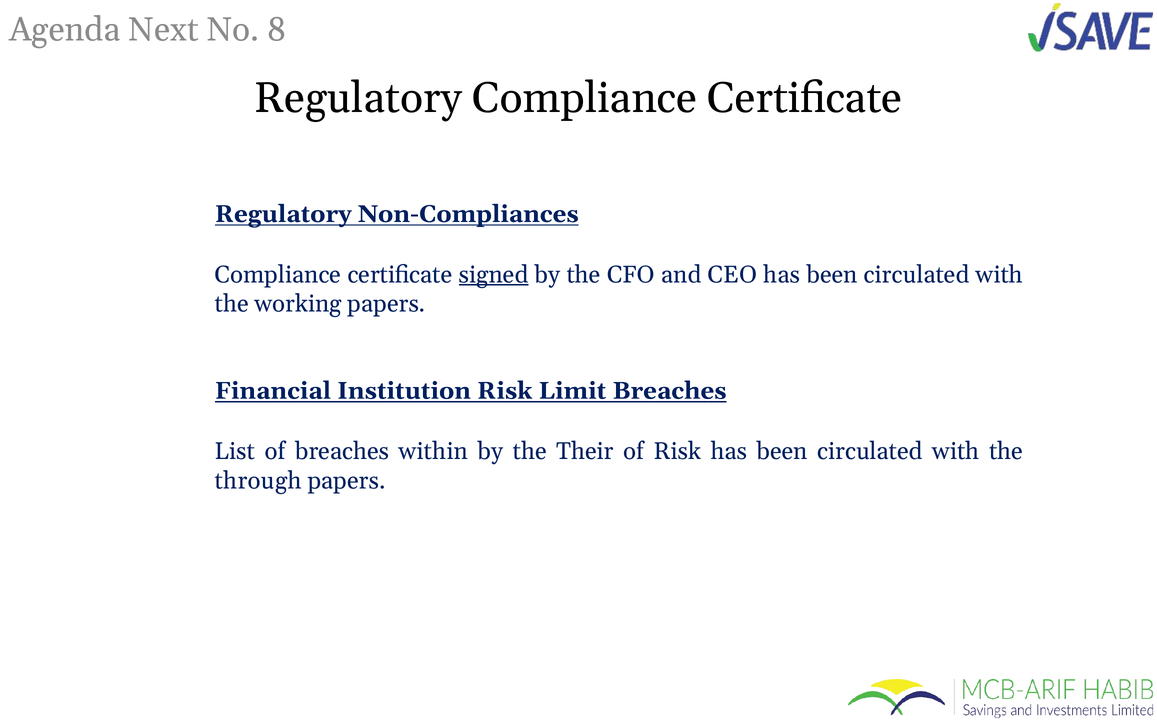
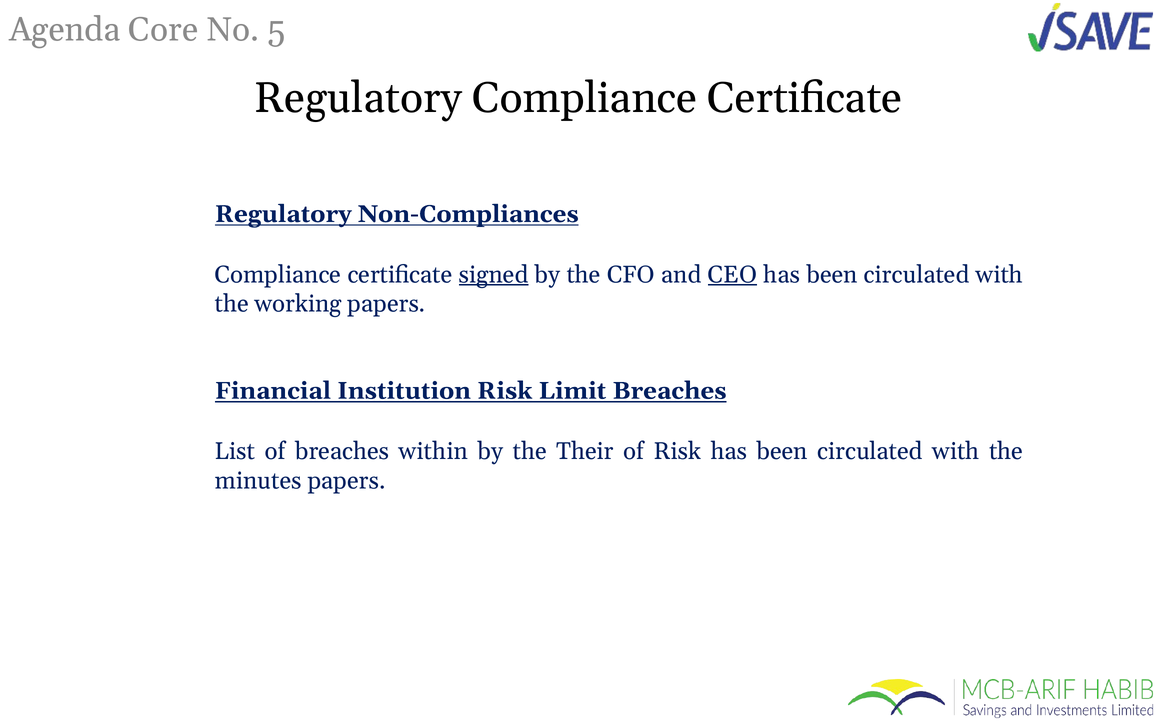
Next: Next -> Core (163, 30)
8: 8 -> 5 (277, 30)
CEO underline: none -> present (732, 275)
through: through -> minutes (258, 481)
